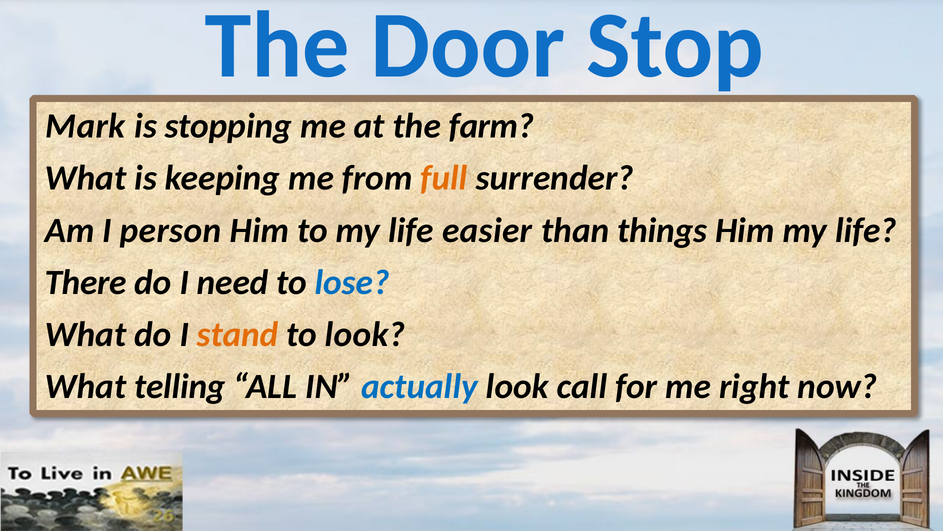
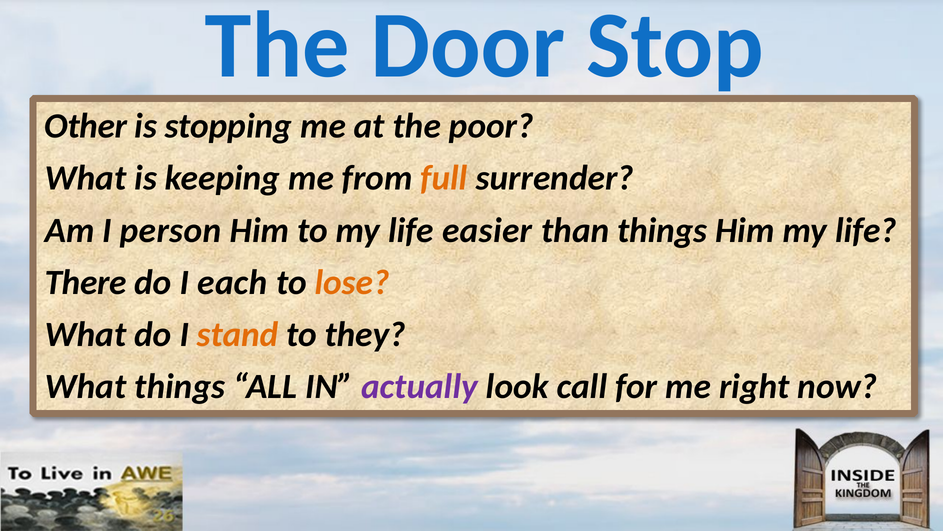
Mark: Mark -> Other (86, 126)
farm: farm -> poor (491, 126)
need: need -> each (232, 282)
lose colour: blue -> orange (352, 282)
to look: look -> they (365, 334)
What telling: telling -> things (180, 386)
actually colour: blue -> purple (420, 386)
